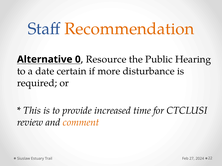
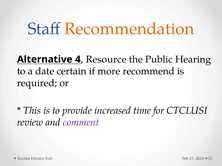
0: 0 -> 4 (78, 60)
disturbance: disturbance -> recommend (149, 71)
comment colour: orange -> purple (81, 123)
